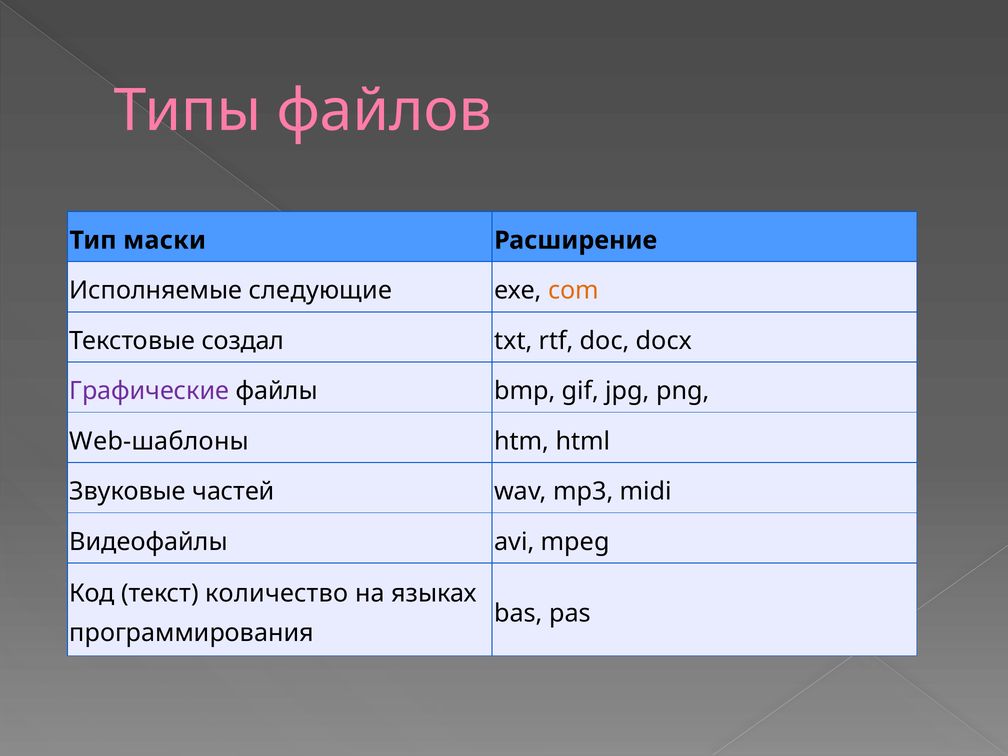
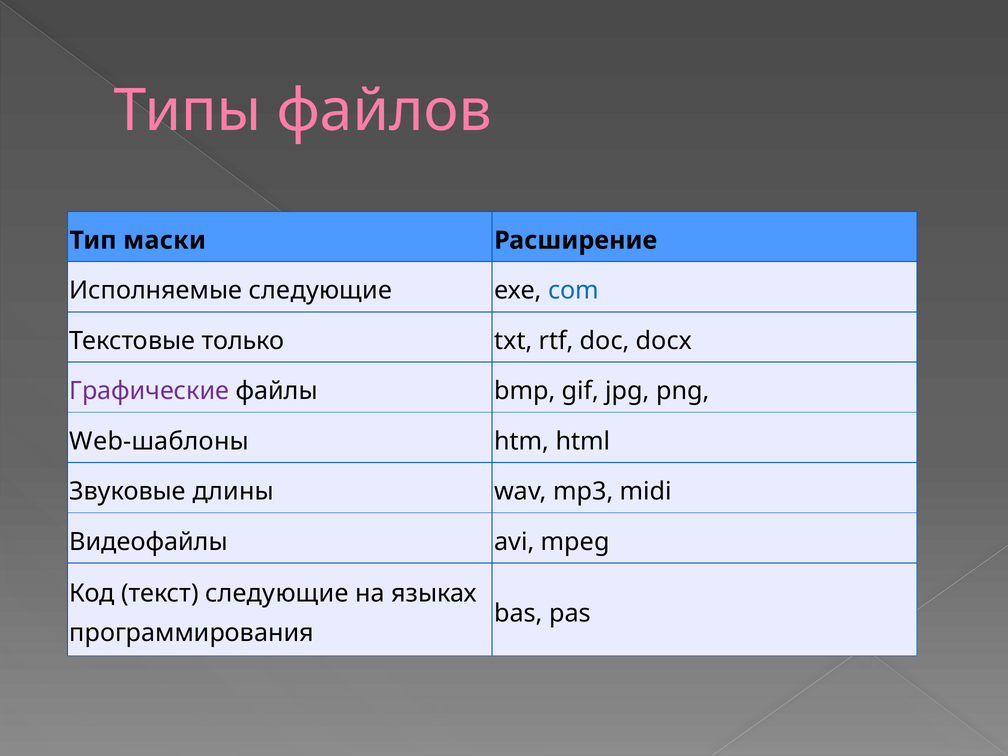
com colour: orange -> blue (574, 291)
создал: создал -> только (243, 341)
частей: частей -> длины (233, 492)
текст количество: количество -> следующие (277, 594)
